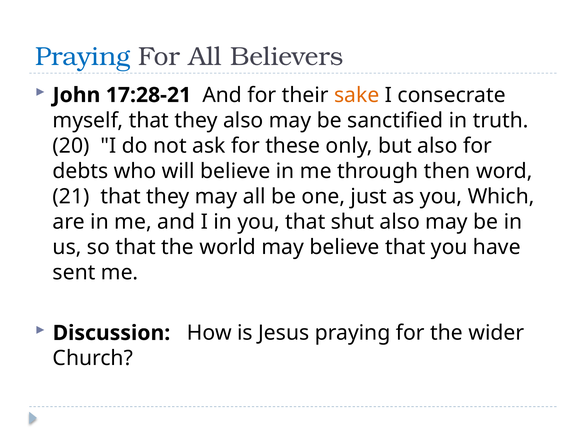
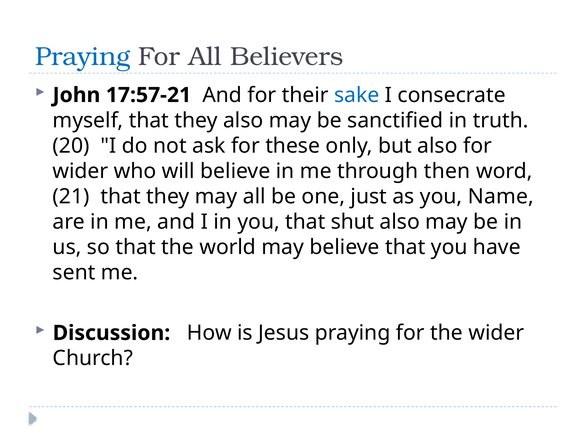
17:28-21: 17:28-21 -> 17:57-21 (149, 95)
sake colour: orange -> blue (357, 95)
debts: debts -> wider (80, 171)
Which: Which -> Name (501, 197)
